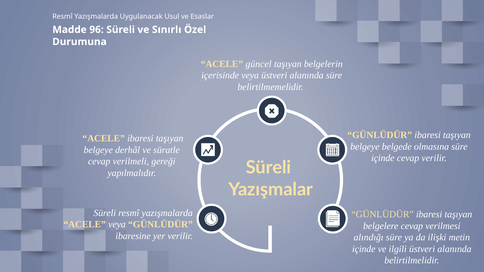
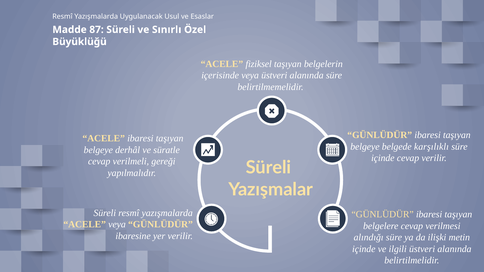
96: 96 -> 87 (97, 30)
Durumuna: Durumuna -> Büyüklüğü (80, 42)
güncel: güncel -> fiziksel (259, 64)
olmasına: olmasına -> karşılıklı (431, 147)
